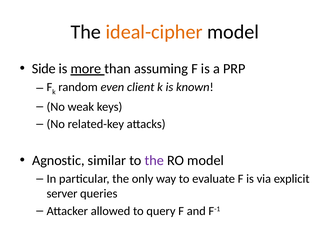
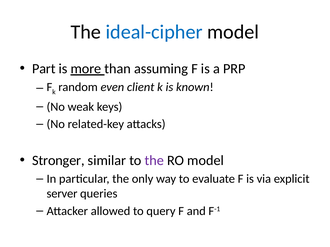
ideal-cipher colour: orange -> blue (154, 32)
Side: Side -> Part (44, 69)
Agnostic: Agnostic -> Stronger (58, 161)
